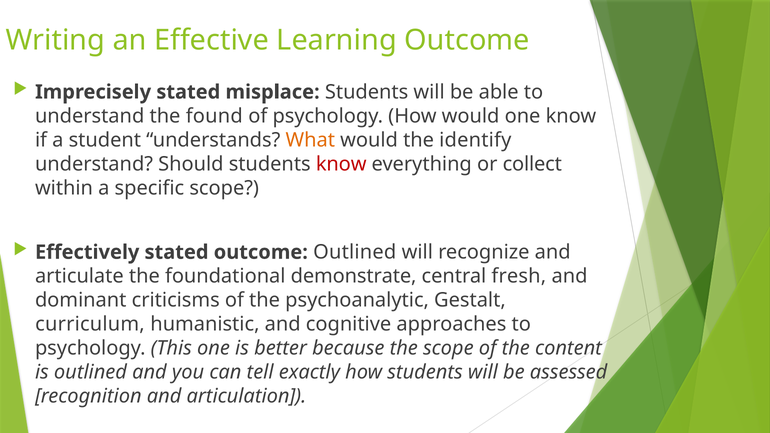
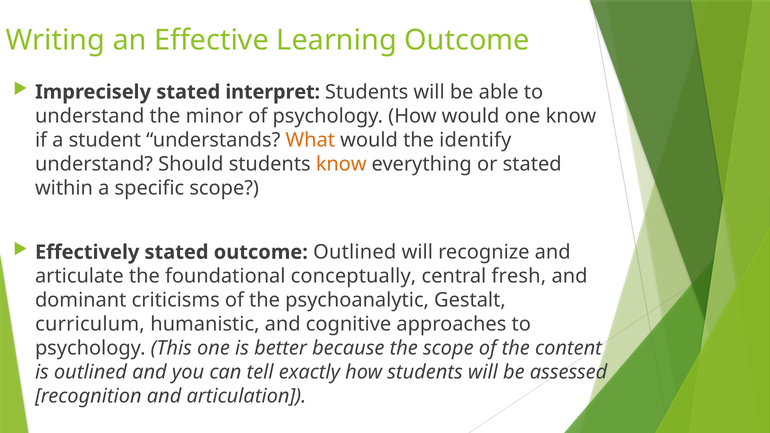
misplace: misplace -> interpret (273, 92)
found: found -> minor (214, 116)
know colour: red -> orange (341, 164)
or collect: collect -> stated (532, 164)
demonstrate: demonstrate -> conceptually (353, 276)
